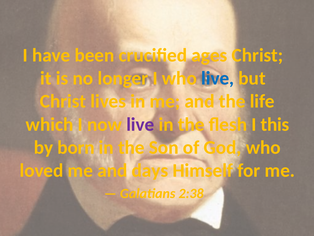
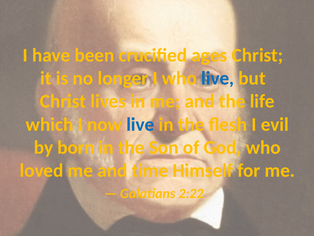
live colour: purple -> blue (140, 124)
this: this -> evil (275, 124)
days: days -> time (150, 170)
2:38: 2:38 -> 2:22 (191, 193)
